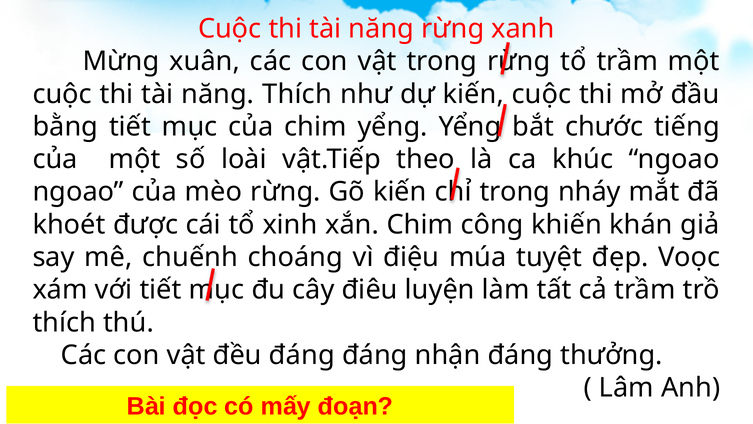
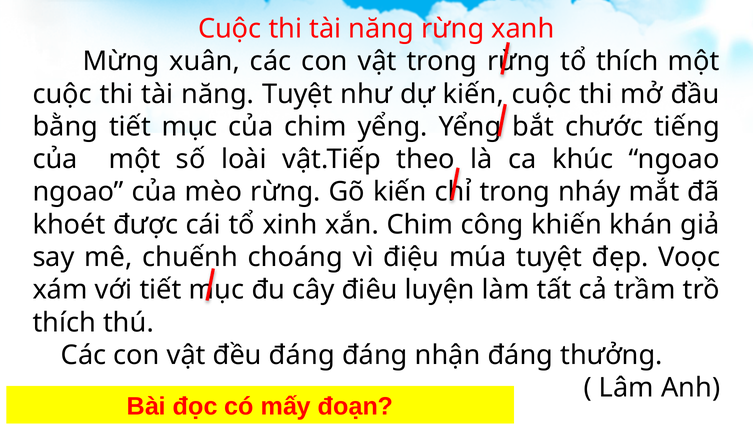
tổ trầm: trầm -> thích (627, 61)
năng Thích: Thích -> Tuyệt (297, 94)
